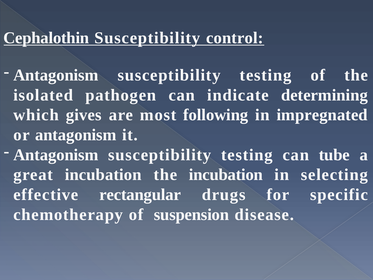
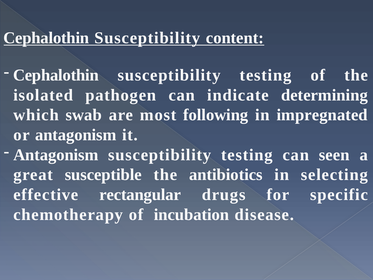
control: control -> content (235, 38)
Antagonism: Antagonism -> Cephalothin (56, 75)
gives: gives -> swab (84, 115)
tube: tube -> seen (334, 155)
great incubation: incubation -> susceptible (103, 175)
the incubation: incubation -> antibiotics (226, 175)
suspension: suspension -> incubation (191, 214)
